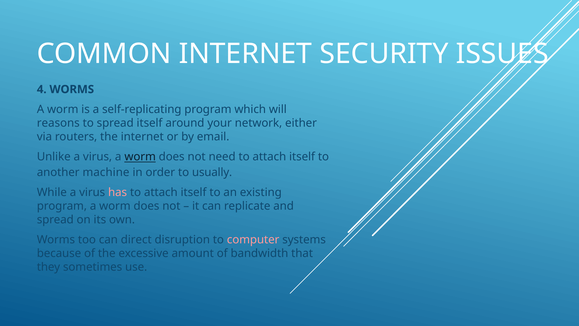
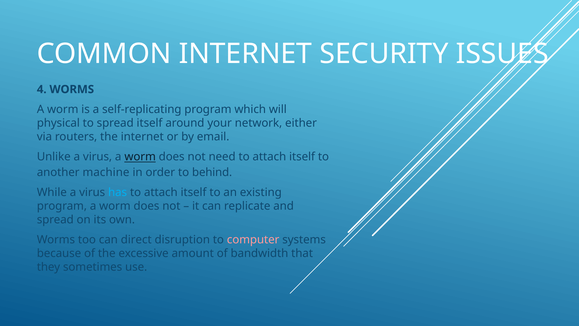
reasons: reasons -> physical (58, 123)
usually: usually -> behind (212, 172)
has colour: pink -> light blue (118, 192)
